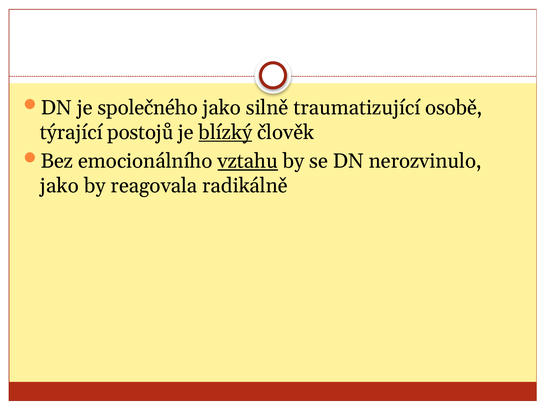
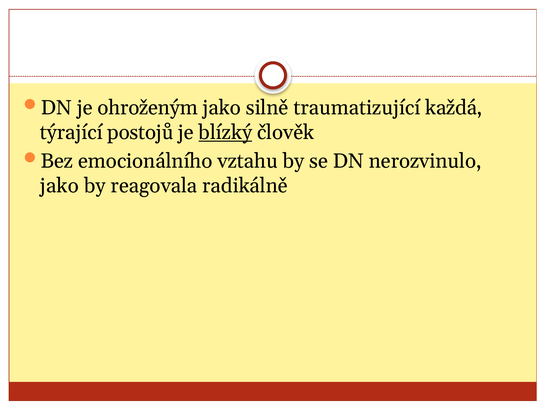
společného: společného -> ohroženým (148, 108)
osobě: osobě -> každá (454, 108)
vztahu underline: present -> none (248, 161)
